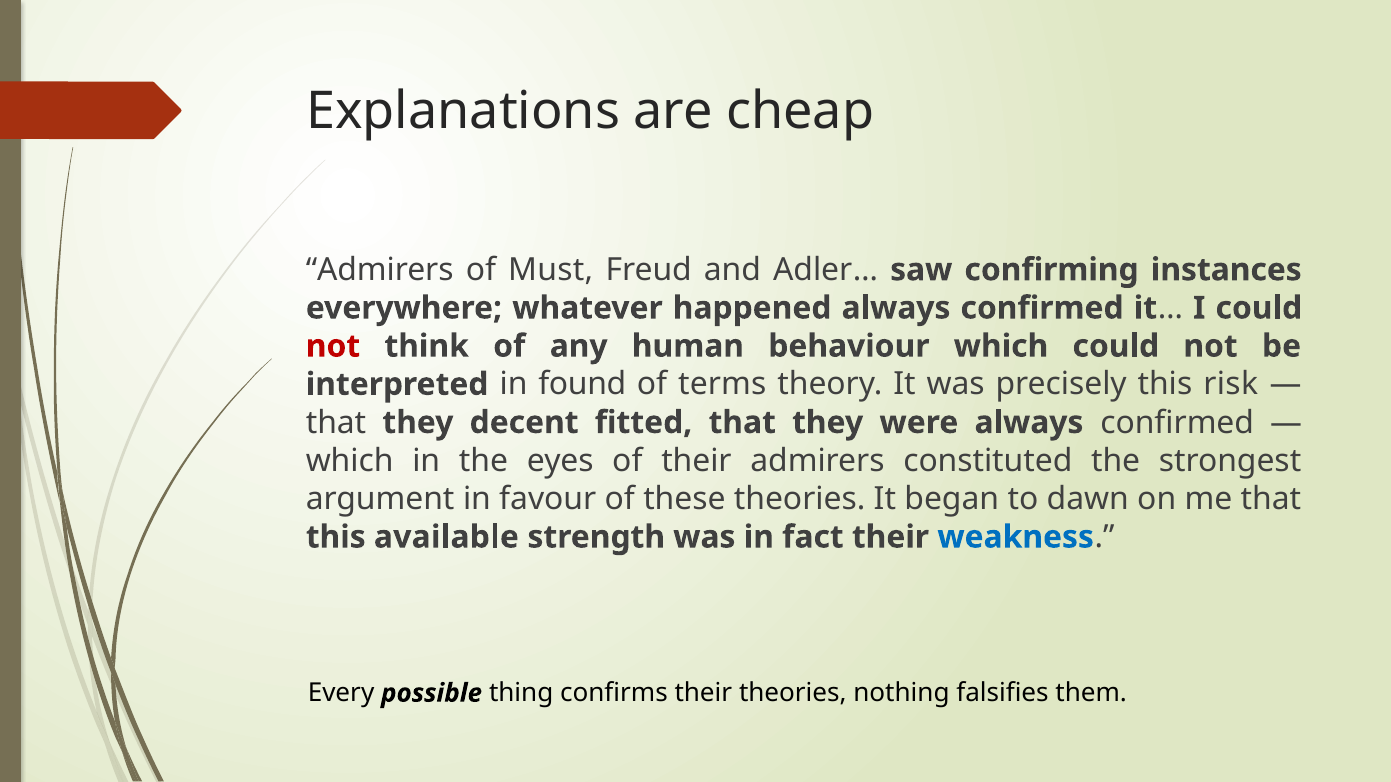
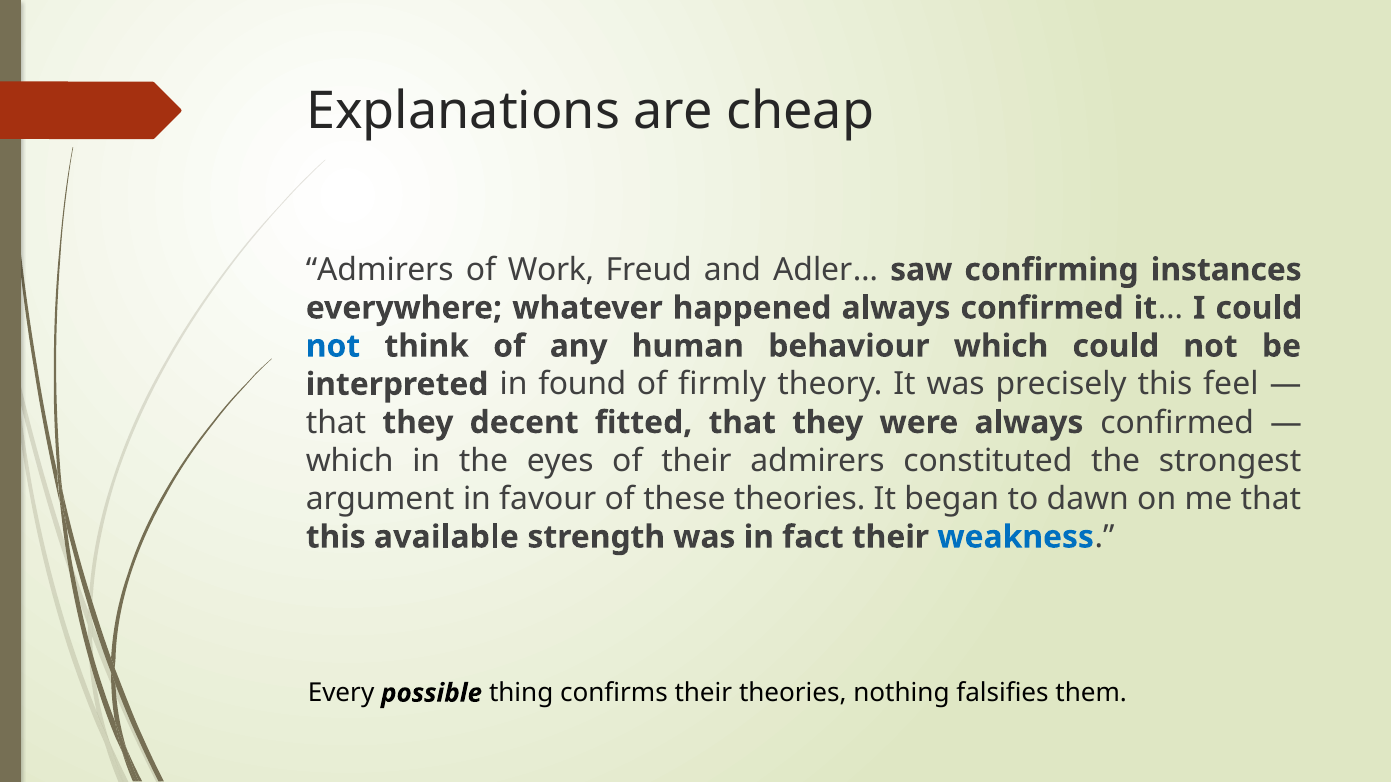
Must: Must -> Work (551, 270)
not colour: red -> blue (333, 346)
terms: terms -> firmly (722, 385)
risk: risk -> feel (1231, 385)
